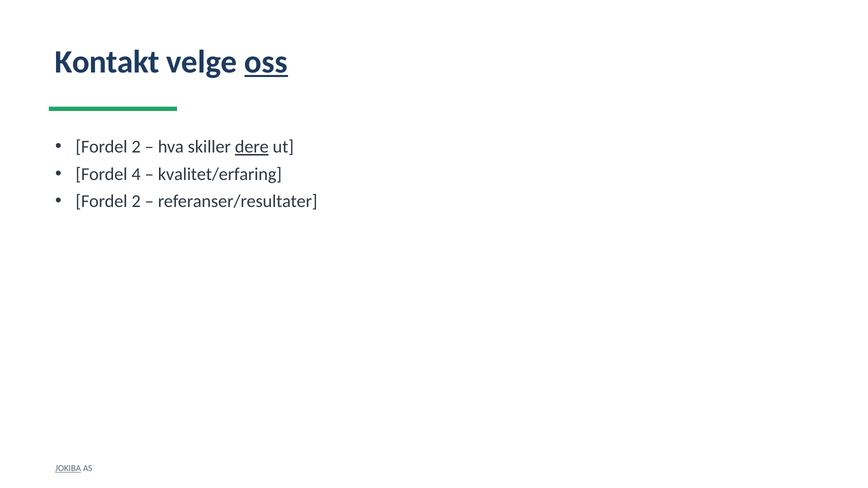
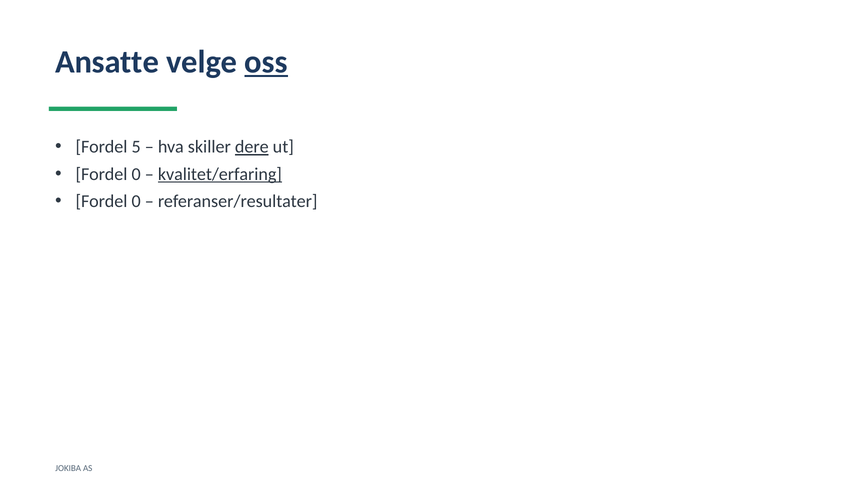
Kontakt: Kontakt -> Ansatte (107, 62)
2: 2 -> 5 (136, 147)
4: 4 -> 0 (136, 174)
kvalitet/erfaring underline: none -> present (220, 174)
2: 2 -> 0 (136, 201)
JOKIBA underline: present -> none (68, 468)
